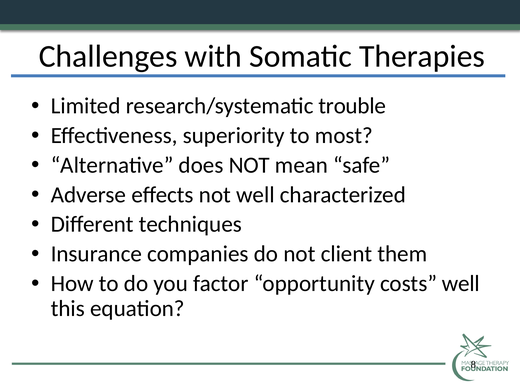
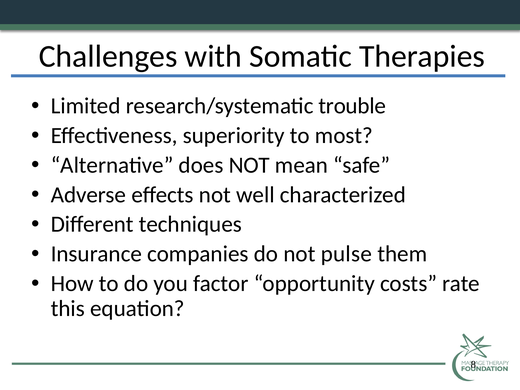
client: client -> pulse (346, 254)
costs well: well -> rate (461, 284)
